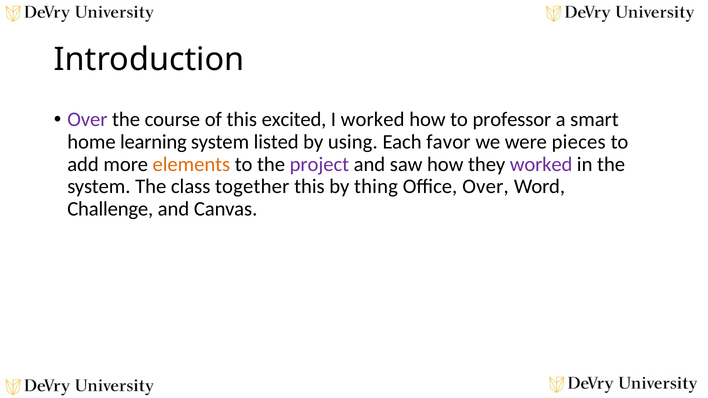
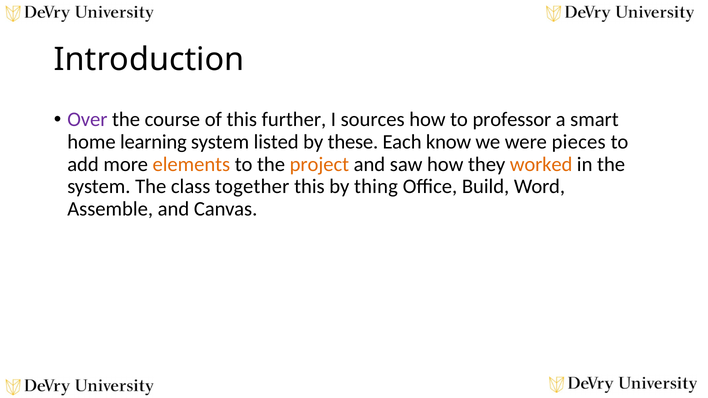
excited: excited -> further (294, 120)
I worked: worked -> sources (373, 120)
using: using -> these (353, 142)
favor: favor -> know (449, 142)
project colour: purple -> orange (319, 164)
worked colour: purple -> orange (541, 164)
Office Over: Over -> Build (486, 187)
Challenge: Challenge -> Assemble (110, 209)
